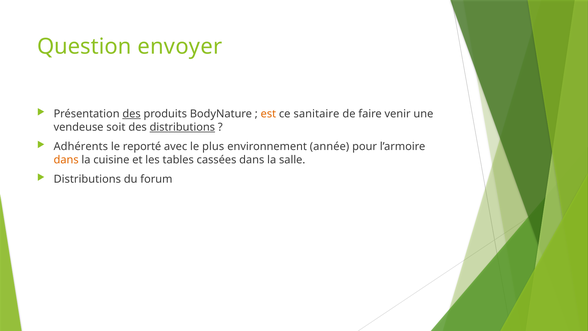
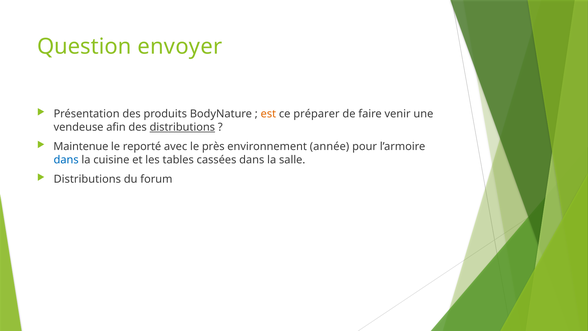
des underline: present -> none (132, 114)
sanitaire: sanitaire -> préparer (316, 114)
soit: soit -> afin (116, 127)
Adhérents: Adhérents -> Maintenue (81, 146)
plus: plus -> près (213, 146)
dans colour: orange -> blue (66, 160)
